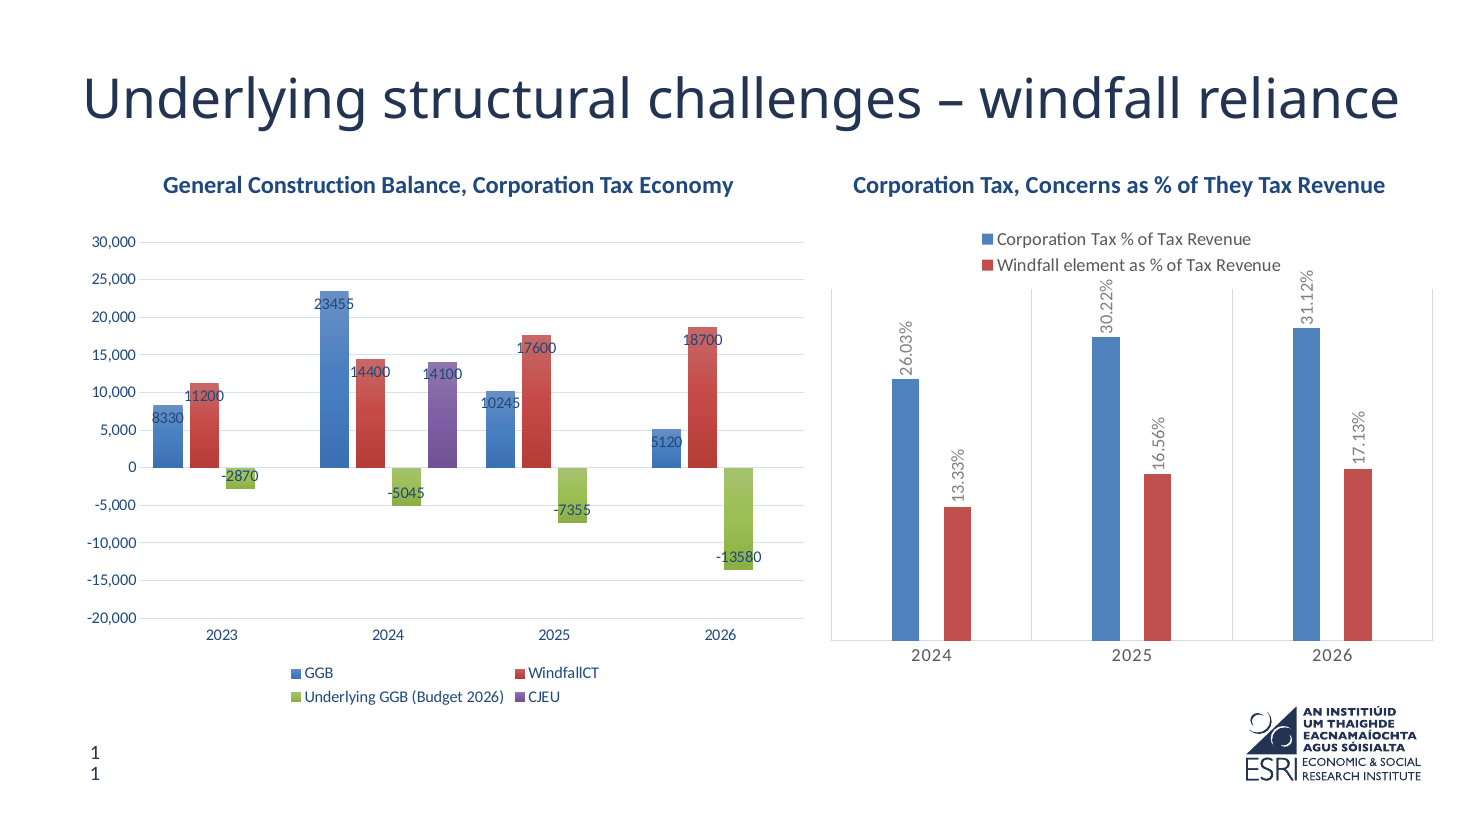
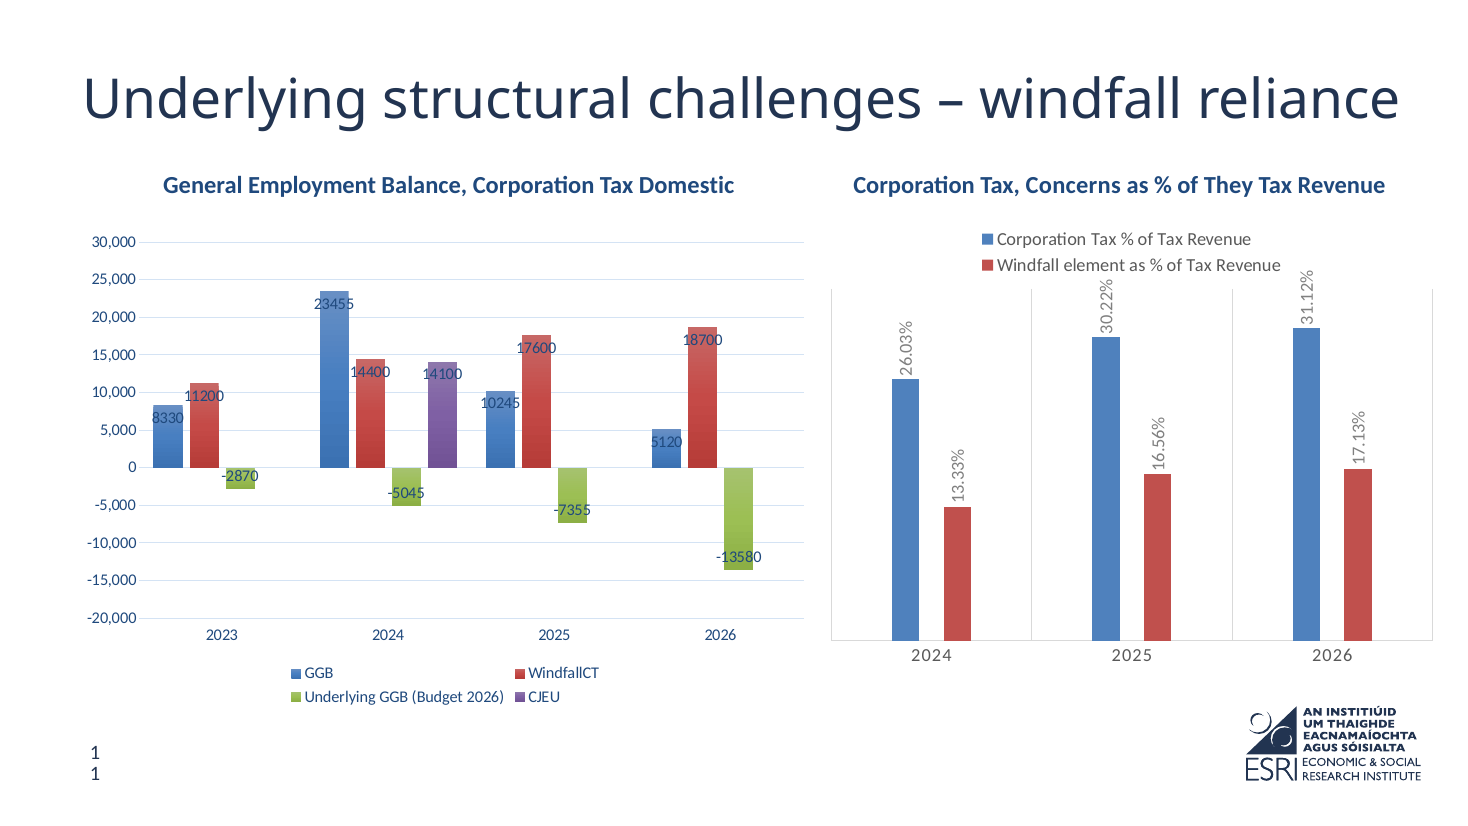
Construction: Construction -> Employment (312, 185)
Economy: Economy -> Domestic (687, 185)
